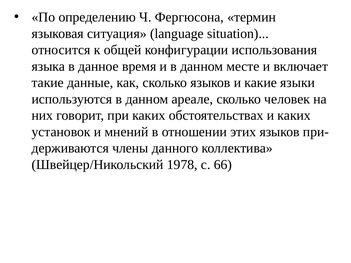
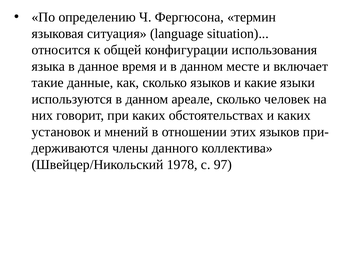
66: 66 -> 97 (223, 165)
